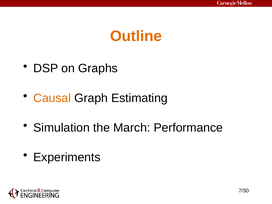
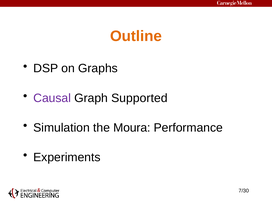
Causal colour: orange -> purple (52, 98)
Estimating: Estimating -> Supported (139, 98)
March: March -> Moura (132, 128)
